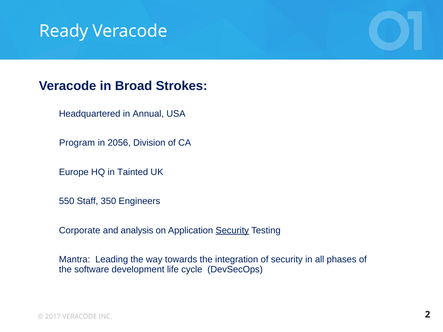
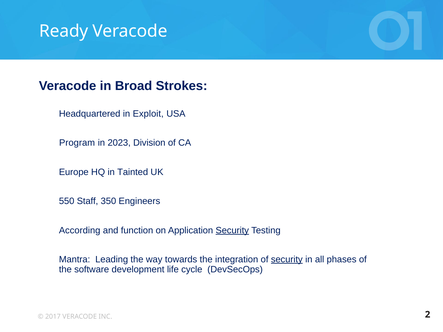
Annual: Annual -> Exploit (148, 114)
2056: 2056 -> 2023 (119, 143)
Corporate: Corporate -> According (80, 230)
analysis: analysis -> function (137, 230)
security underline: none -> present (287, 260)
